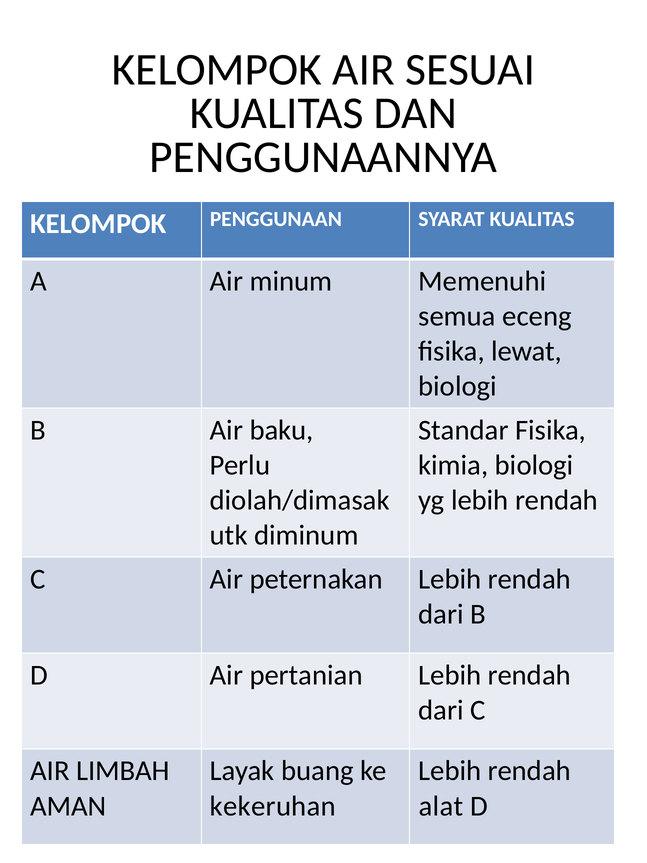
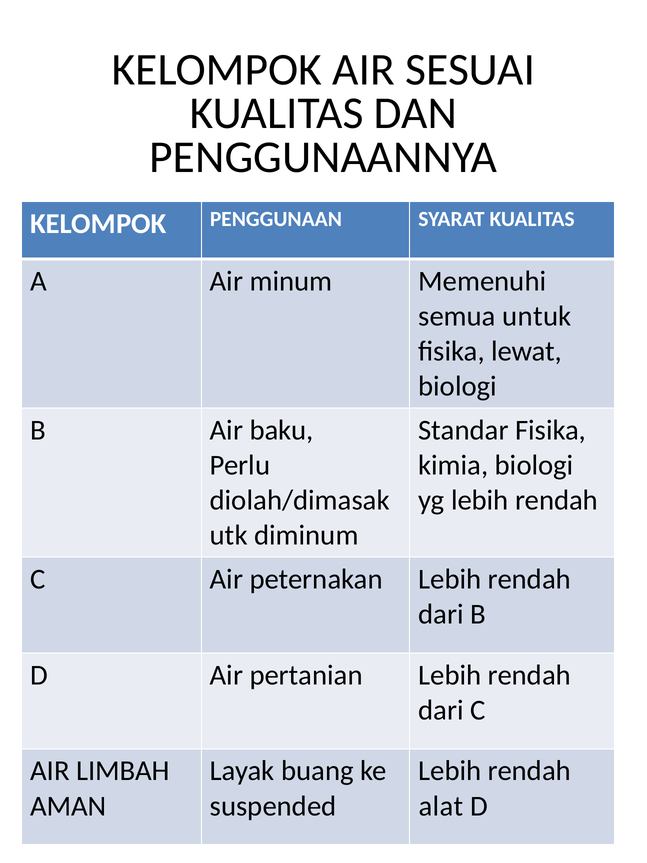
eceng: eceng -> untuk (537, 316)
kekeruhan: kekeruhan -> suspended (273, 806)
